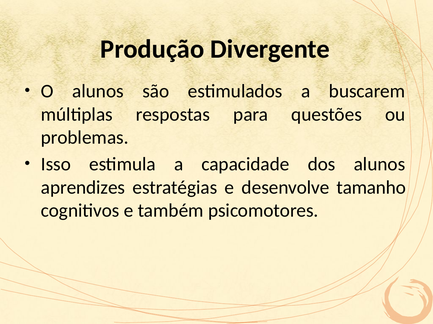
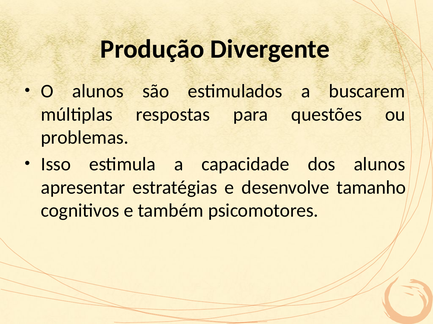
aprendizes: aprendizes -> apresentar (83, 188)
